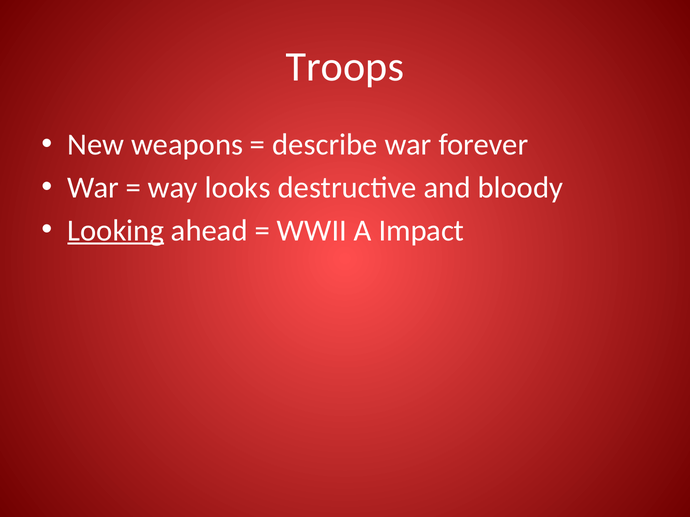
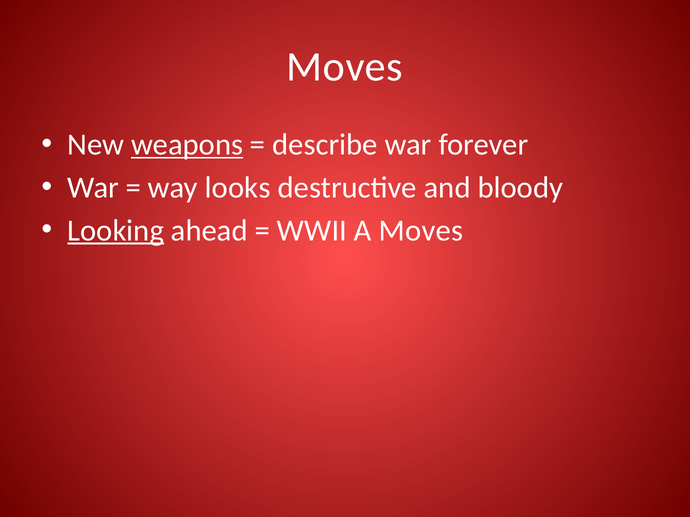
Troops: Troops -> Moves (345, 67)
weapons underline: none -> present (187, 145)
A Impact: Impact -> Moves (421, 231)
